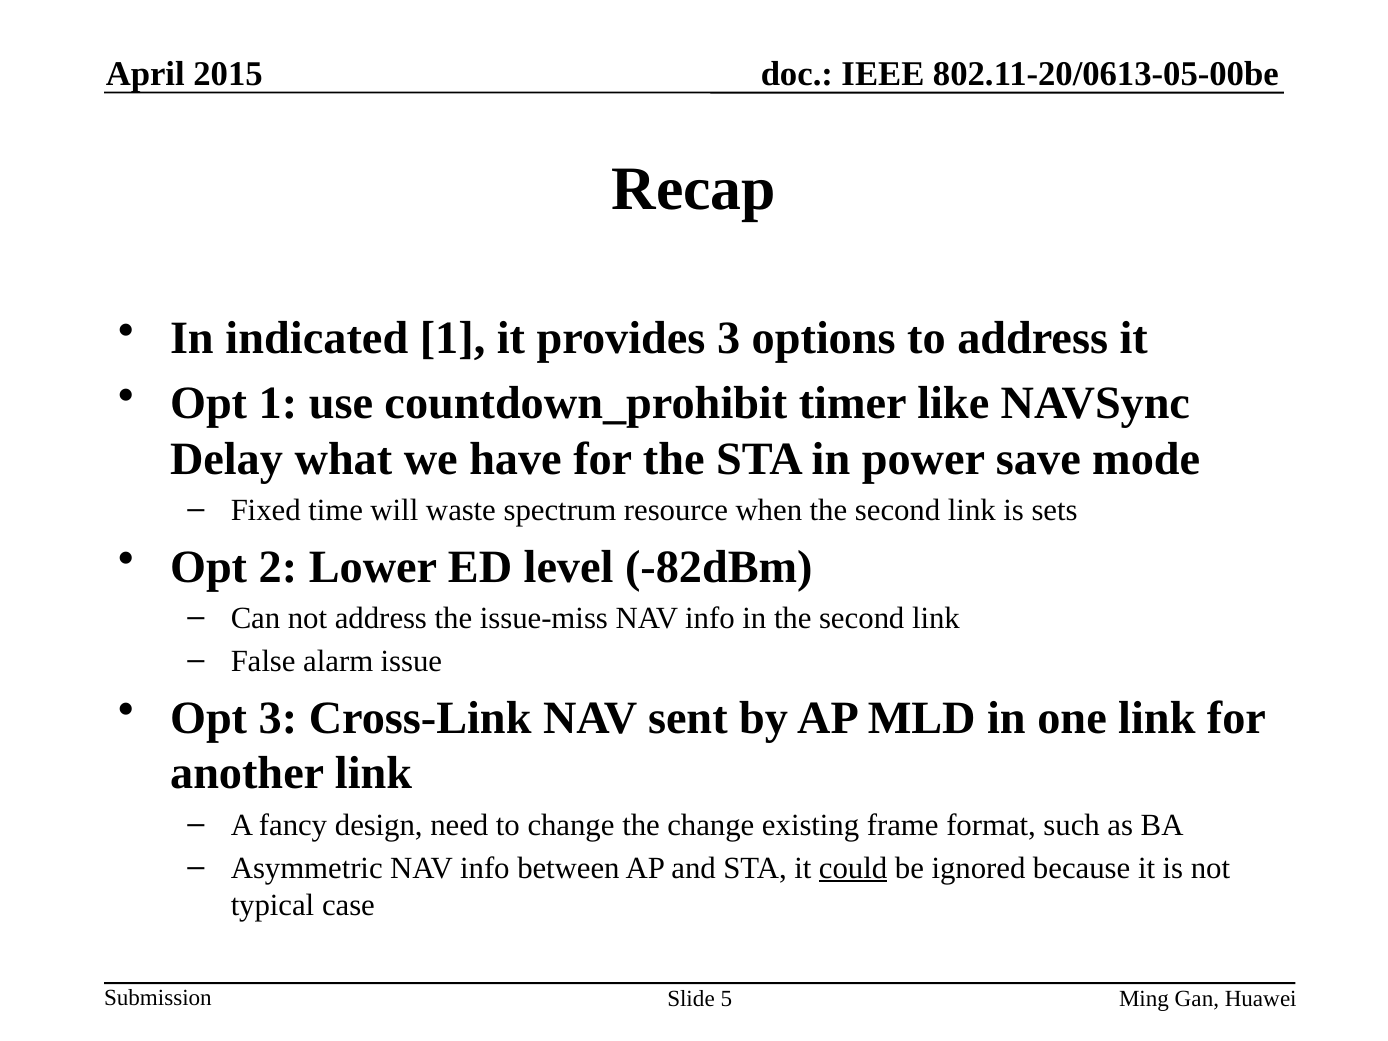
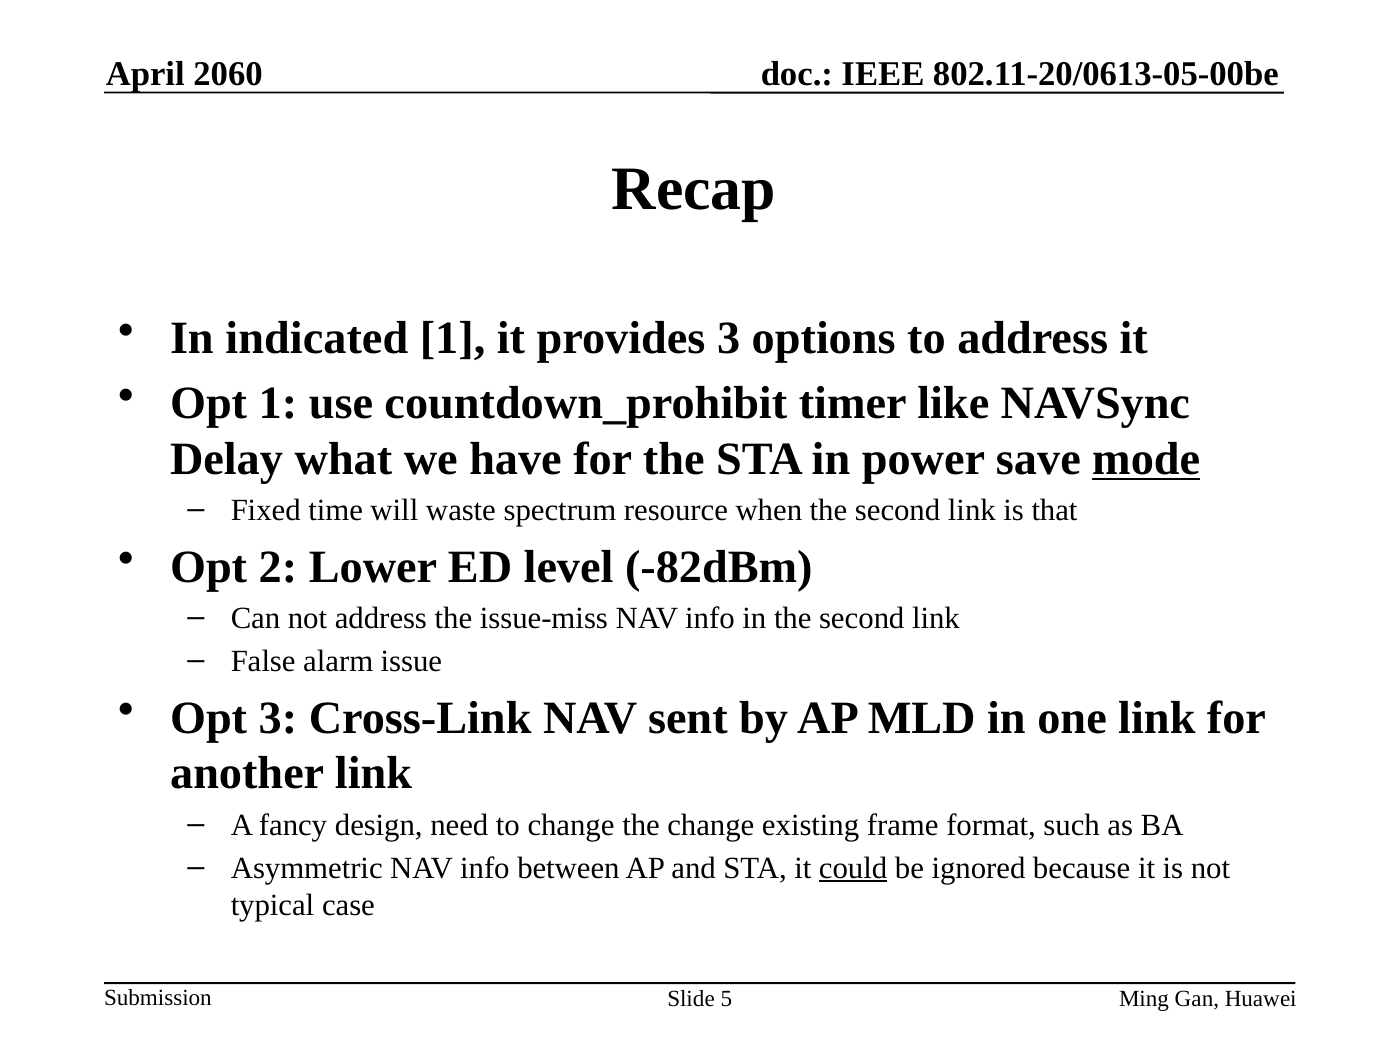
2015: 2015 -> 2060 (228, 74)
mode underline: none -> present (1146, 459)
sets: sets -> that (1055, 510)
